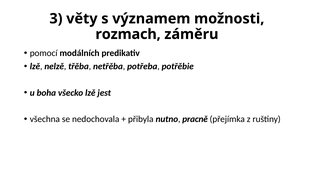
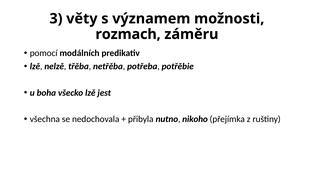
pracně: pracně -> nikoho (195, 119)
